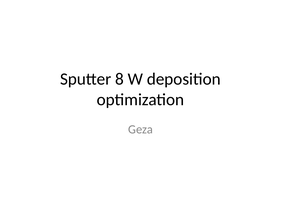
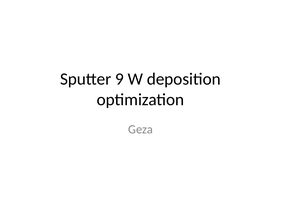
8: 8 -> 9 (119, 79)
